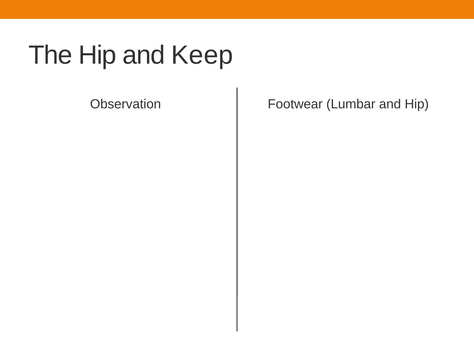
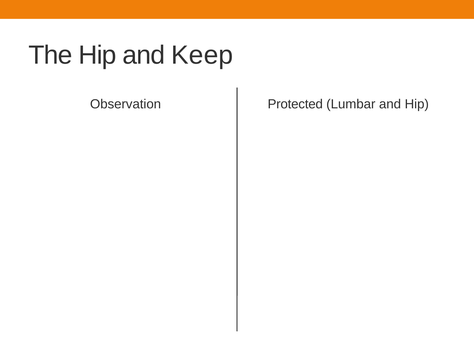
Footwear: Footwear -> Protected (295, 104)
